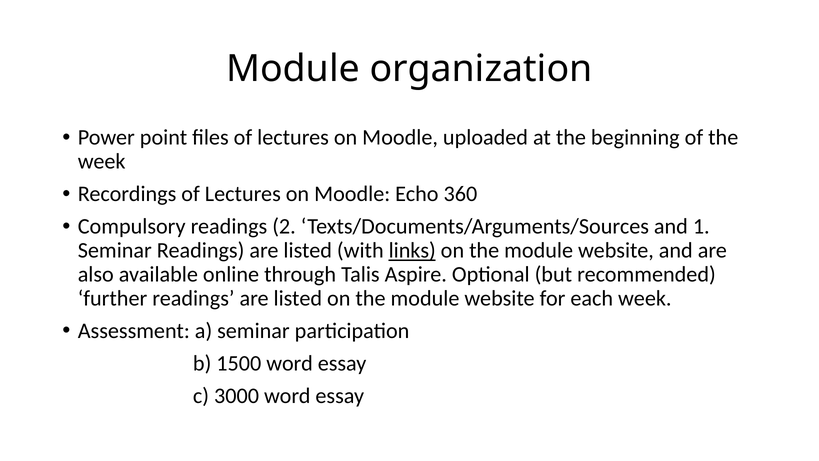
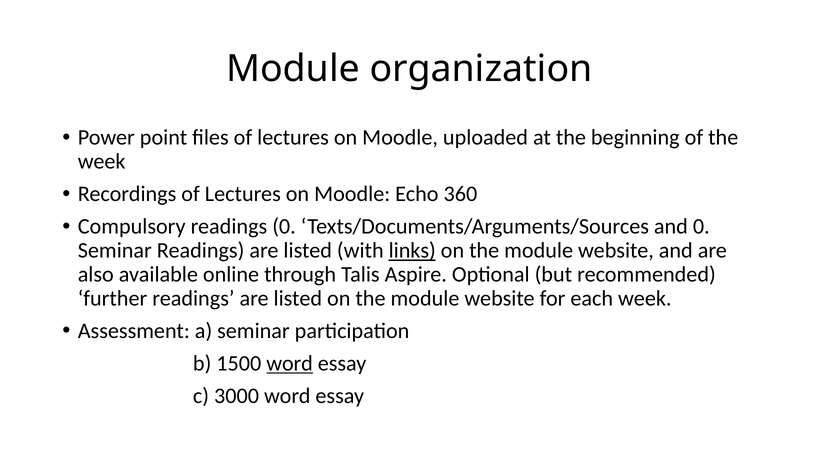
readings 2: 2 -> 0 (284, 226)
and 1: 1 -> 0 (701, 226)
word underline: none -> present (290, 363)
